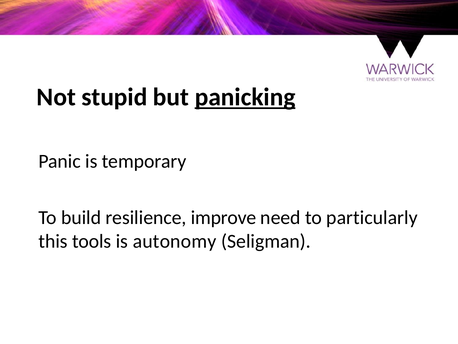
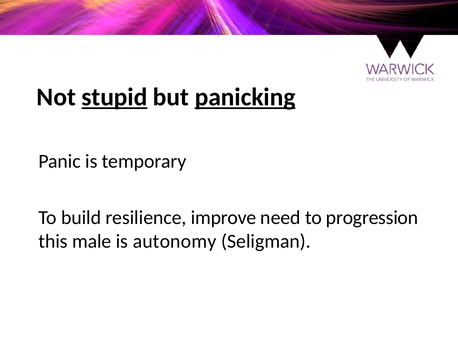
stupid underline: none -> present (114, 97)
particularly: particularly -> progression (372, 217)
tools: tools -> male (92, 241)
